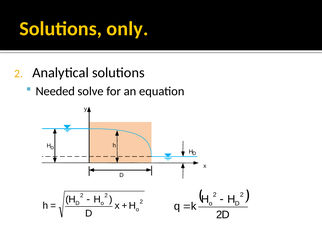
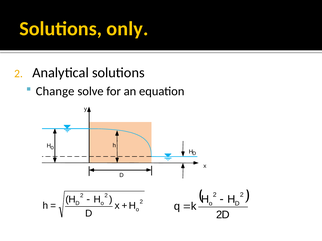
Needed: Needed -> Change (55, 91)
